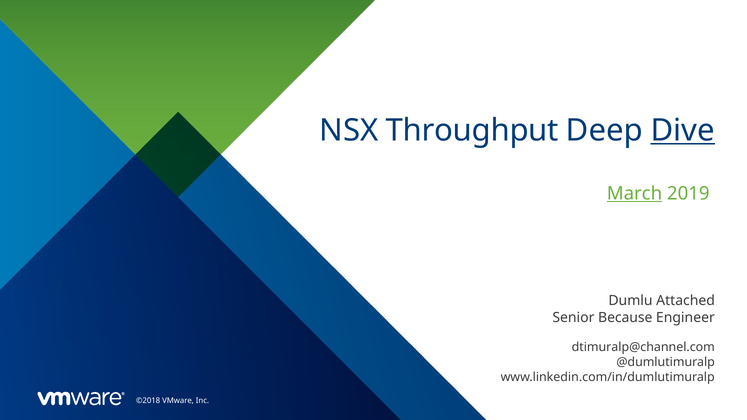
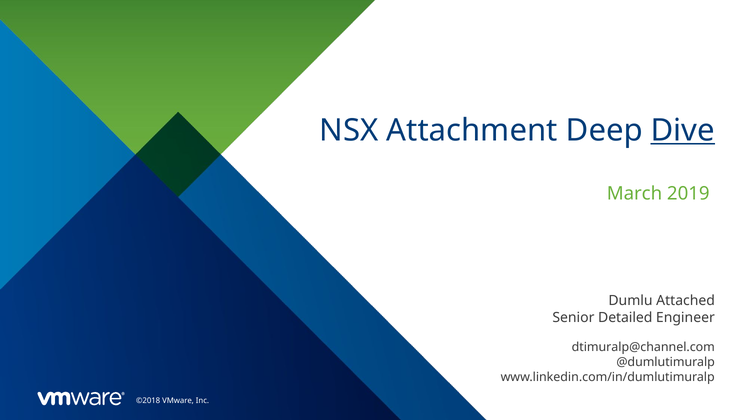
Throughput: Throughput -> Attachment (472, 130)
March underline: present -> none (635, 194)
Because: Because -> Detailed (625, 318)
